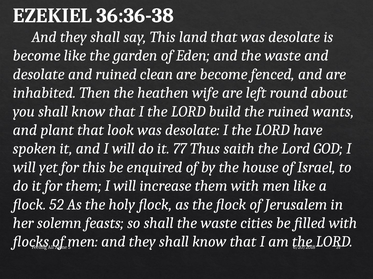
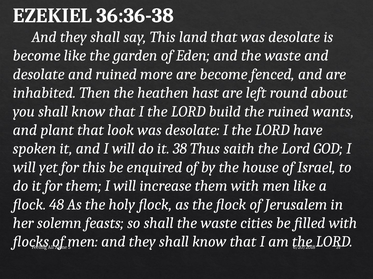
clean: clean -> more (156, 74)
wife: wife -> hast (205, 93)
77: 77 -> 38 (180, 149)
52: 52 -> 48 (57, 205)
